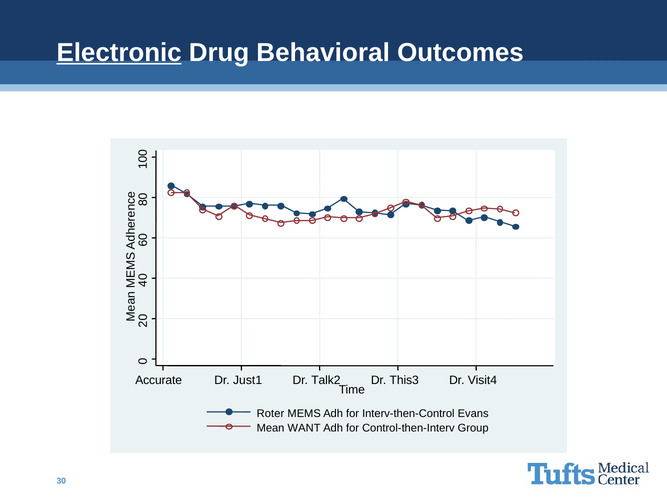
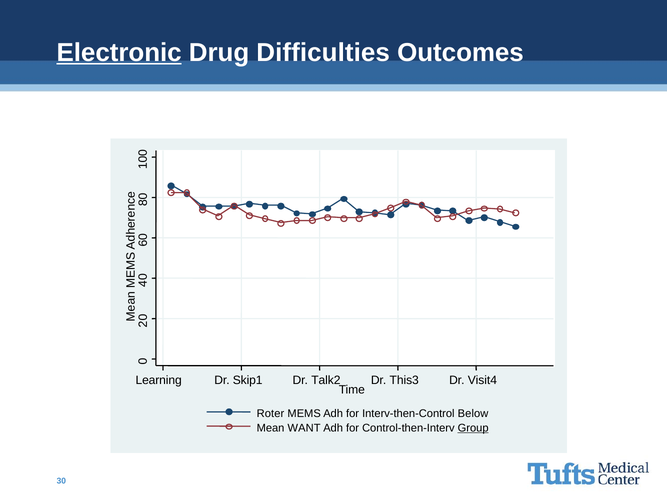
Behavioral: Behavioral -> Difficulties (323, 53)
Accurate: Accurate -> Learning (159, 381)
Just1: Just1 -> Skip1 (248, 381)
Evans: Evans -> Below (473, 414)
Group underline: none -> present (473, 428)
